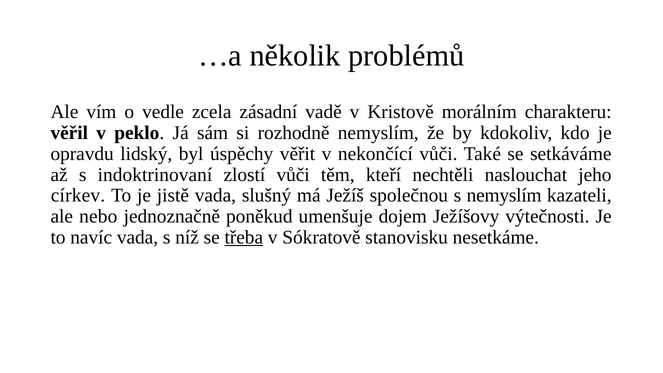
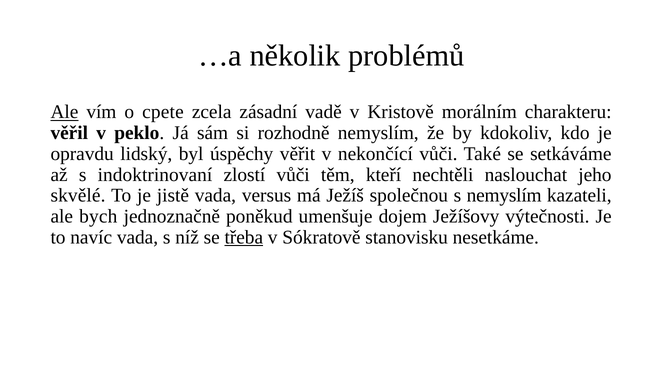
Ale underline: none -> present (64, 112)
vedle: vedle -> cpete (163, 112)
církev: církev -> skvělé (78, 195)
slušný: slušný -> versus (267, 195)
nebo: nebo -> bych (98, 216)
